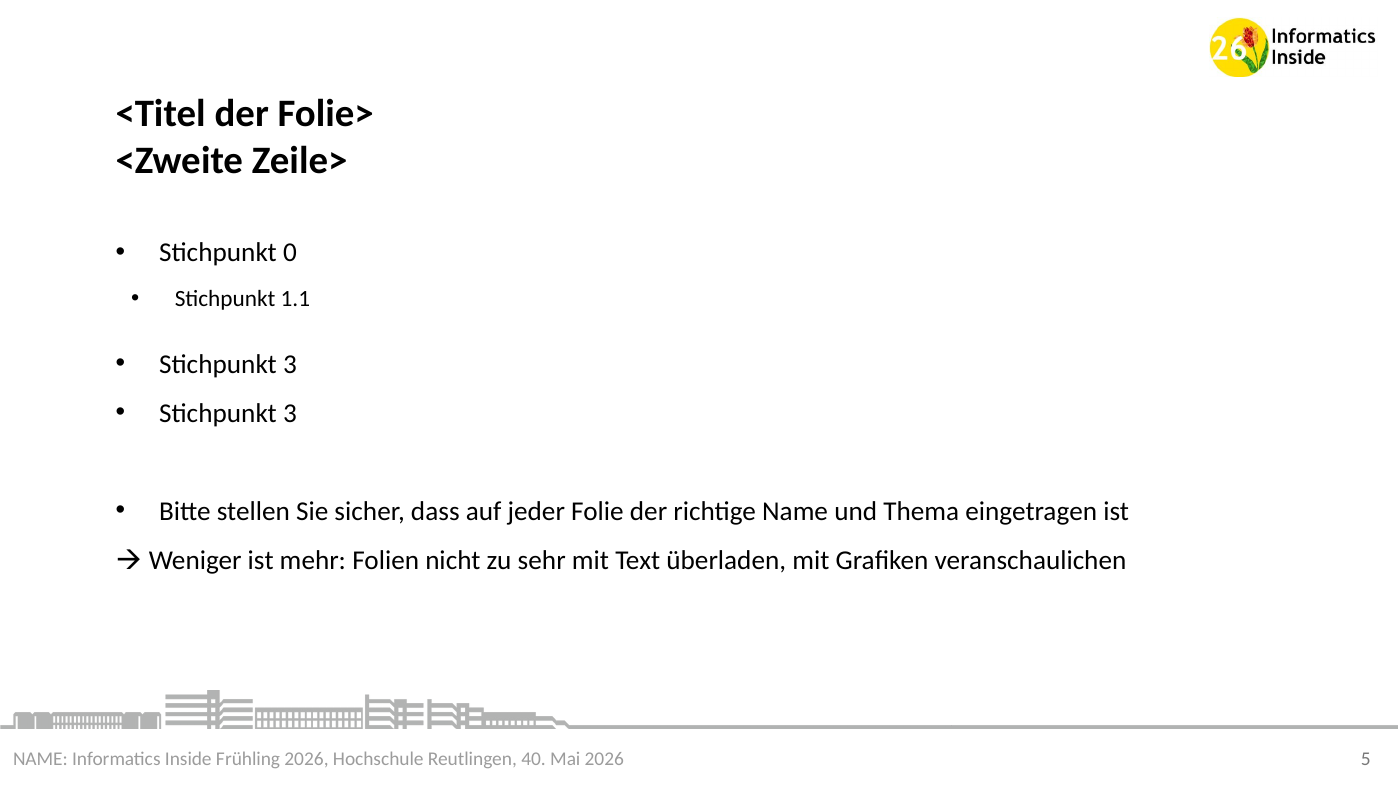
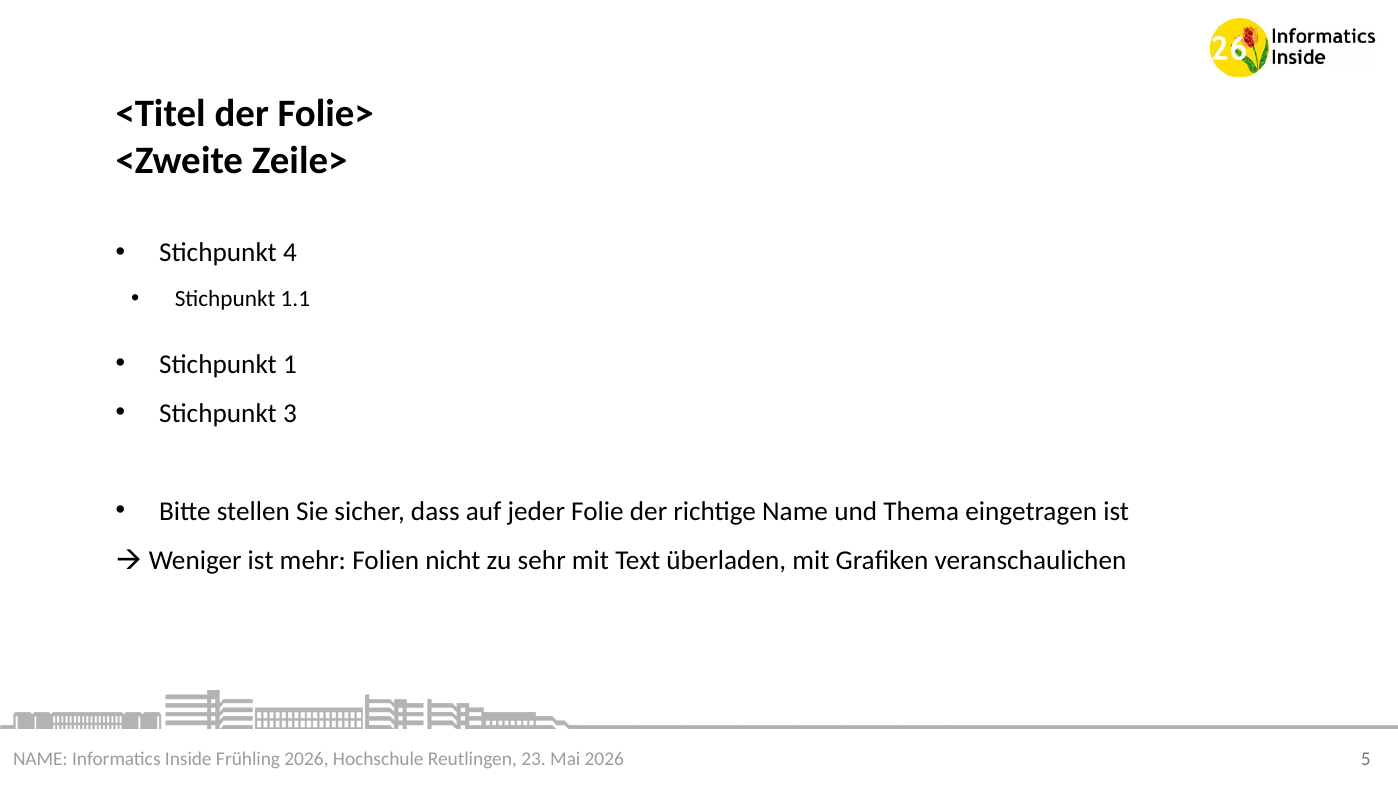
0: 0 -> 4 (290, 253)
3: 3 -> 1 (290, 365)
40: 40 -> 23 (534, 760)
